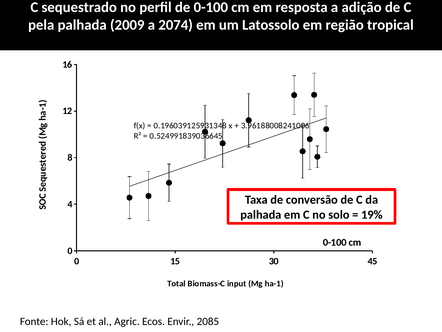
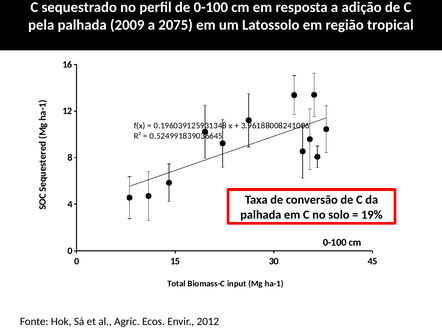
2074: 2074 -> 2075 (176, 25)
2085: 2085 -> 2012 (208, 321)
